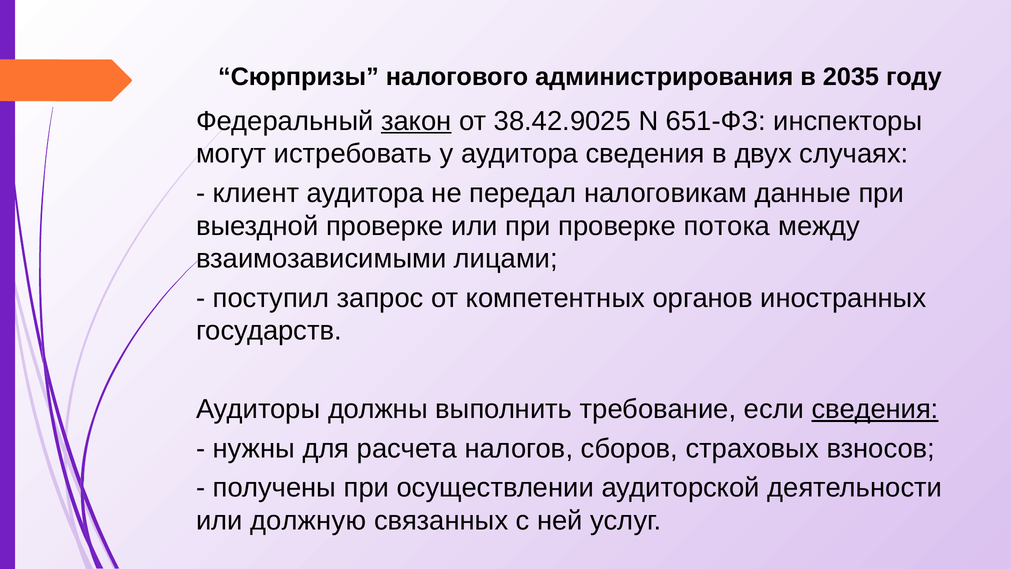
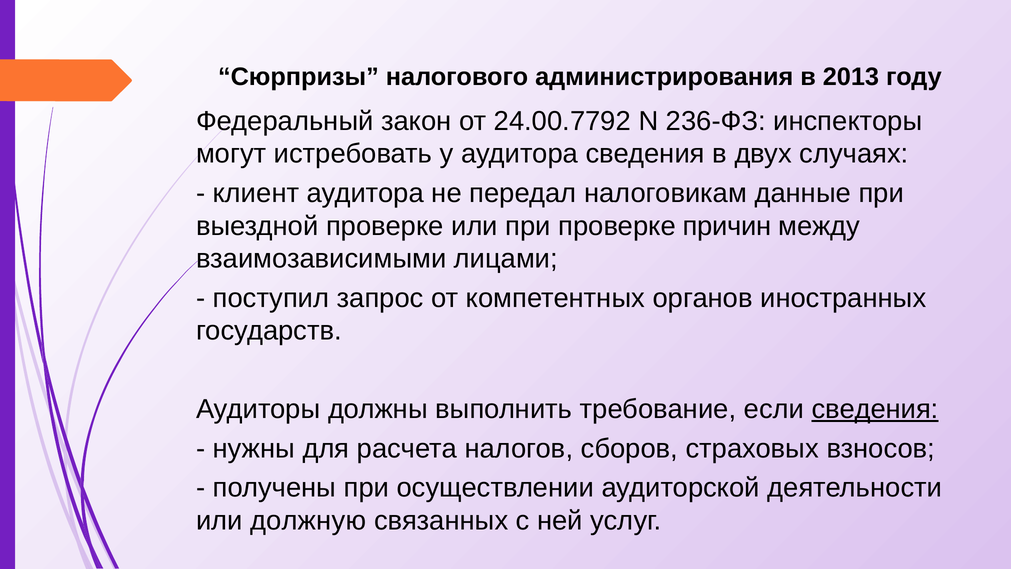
2035: 2035 -> 2013 (851, 77)
закон underline: present -> none (416, 121)
38.42.9025: 38.42.9025 -> 24.00.7792 (562, 121)
651-ФЗ: 651-ФЗ -> 236-ФЗ (716, 121)
потока: потока -> причин (727, 226)
